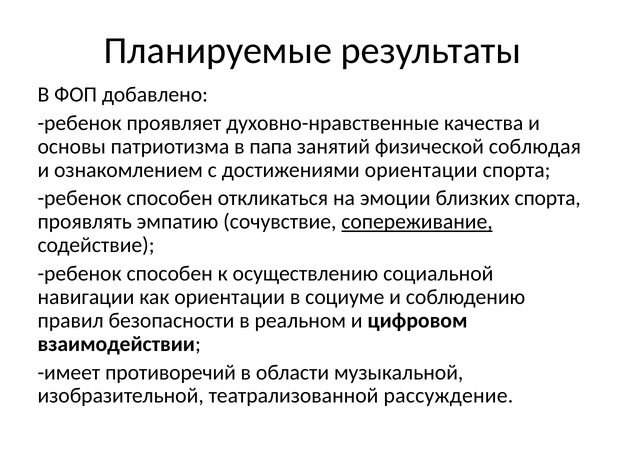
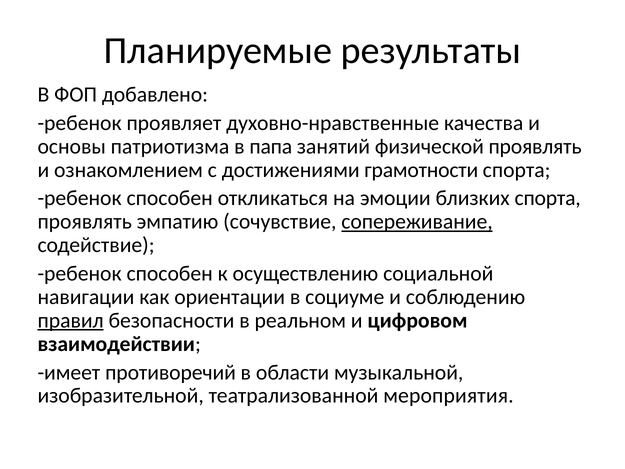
физической соблюдая: соблюдая -> проявлять (535, 146)
достижениями ориентации: ориентации -> грамотности (421, 170)
правил underline: none -> present (71, 320)
рассуждение: рассуждение -> мероприятия (448, 396)
